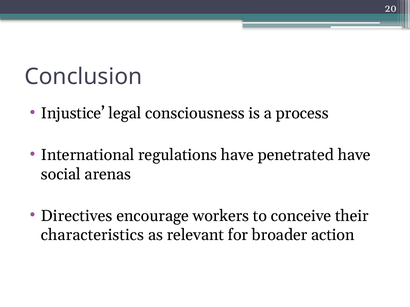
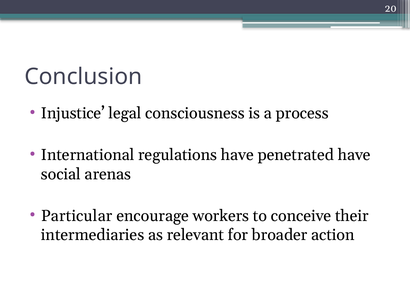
Directives: Directives -> Particular (77, 216)
characteristics: characteristics -> intermediaries (93, 235)
